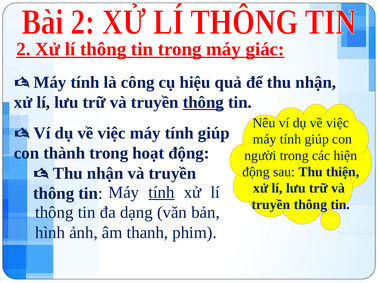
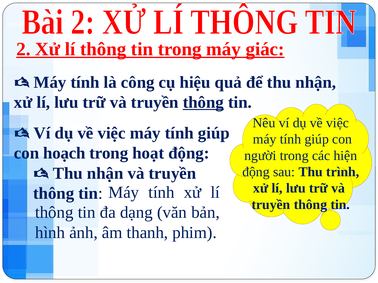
thành: thành -> hoạch (64, 153)
thiện: thiện -> trình (343, 172)
tính underline: present -> none (161, 193)
